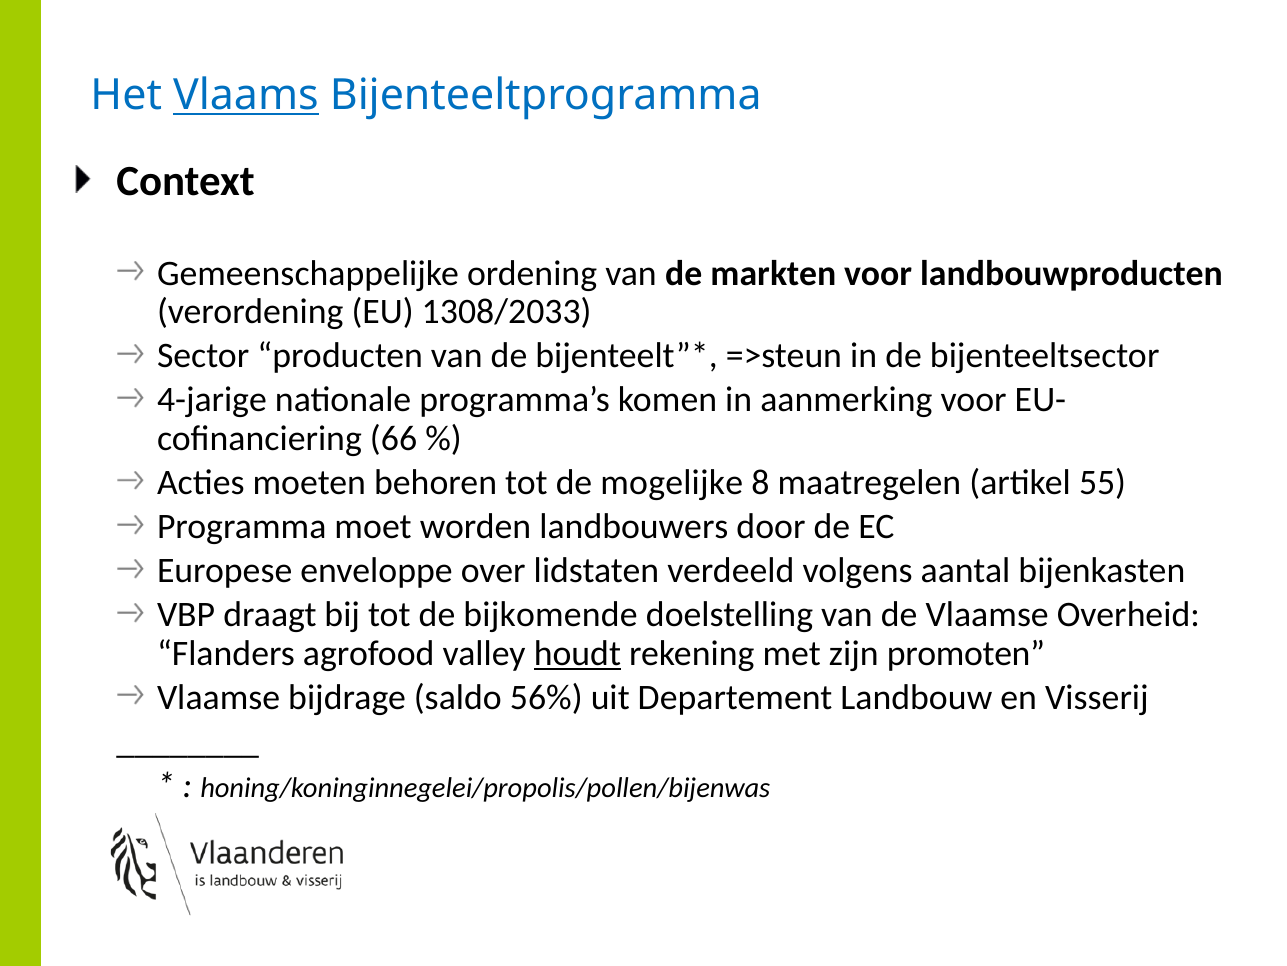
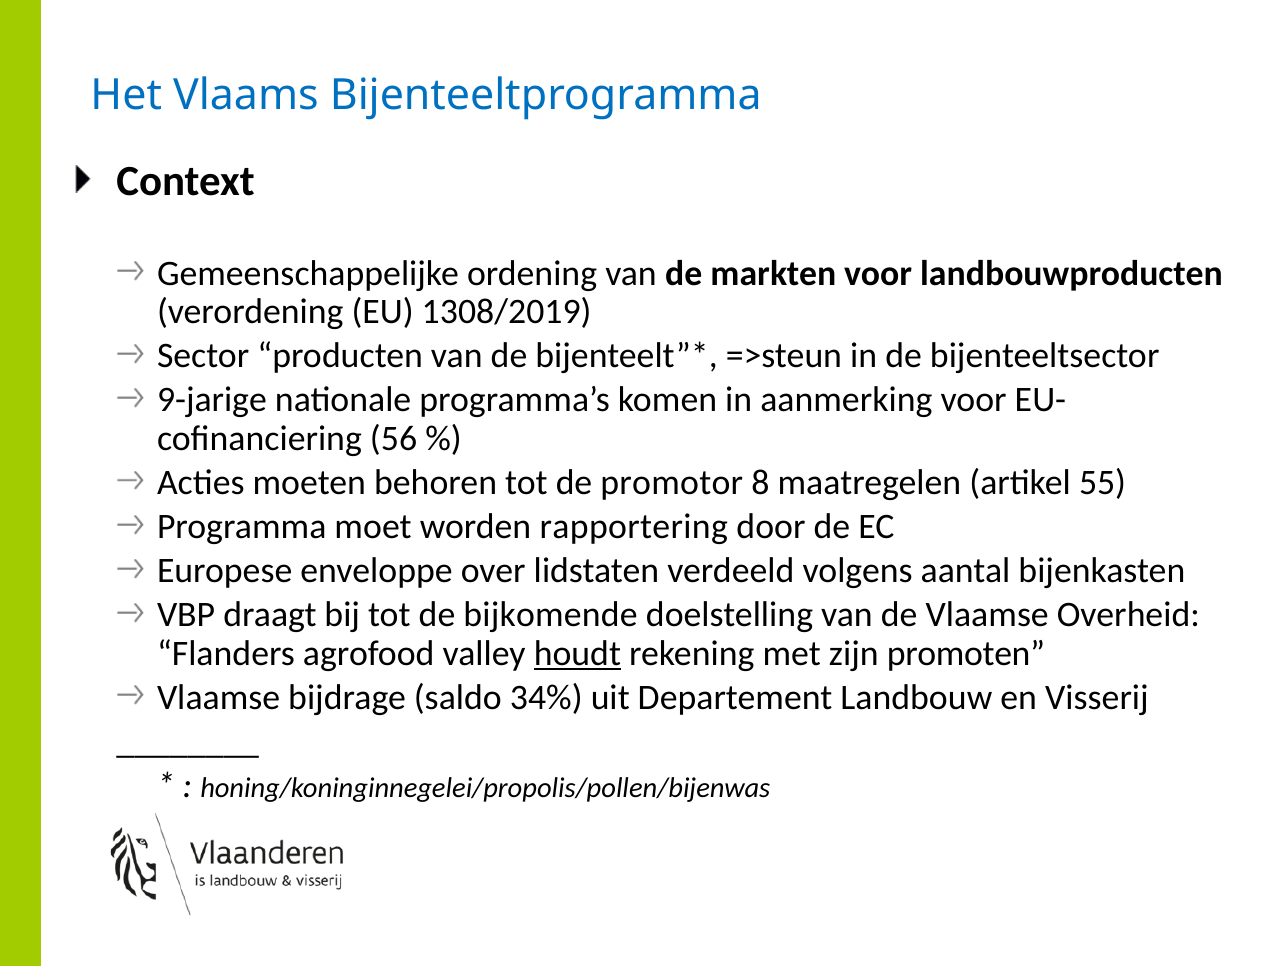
Vlaams underline: present -> none (246, 95)
1308/2033: 1308/2033 -> 1308/2019 (507, 312)
4-jarige: 4-jarige -> 9-jarige (212, 400)
66: 66 -> 56 (394, 438)
mogelijke: mogelijke -> promotor (672, 482)
landbouwers: landbouwers -> rapportering (634, 526)
56%: 56% -> 34% (546, 697)
